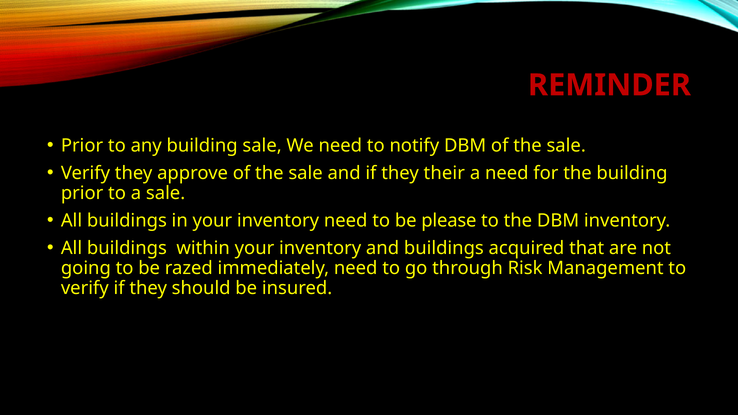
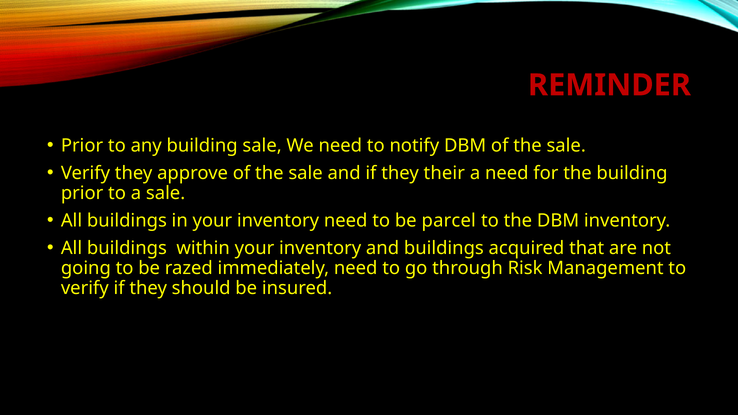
please: please -> parcel (449, 221)
